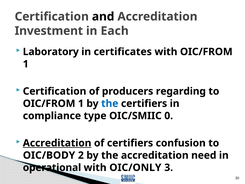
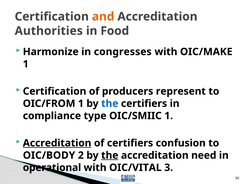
and colour: black -> orange (103, 17)
Investment: Investment -> Authorities (49, 31)
Each: Each -> Food (115, 31)
Laboratory: Laboratory -> Harmonize (51, 52)
certificates: certificates -> congresses (123, 52)
with OIC/FROM: OIC/FROM -> OIC/MAKE (206, 52)
regarding: regarding -> represent (181, 91)
OIC/SMIIC 0: 0 -> 1 (169, 116)
the underline: none -> present (110, 155)
OIC/ONLY: OIC/ONLY -> OIC/VITAL (135, 167)
